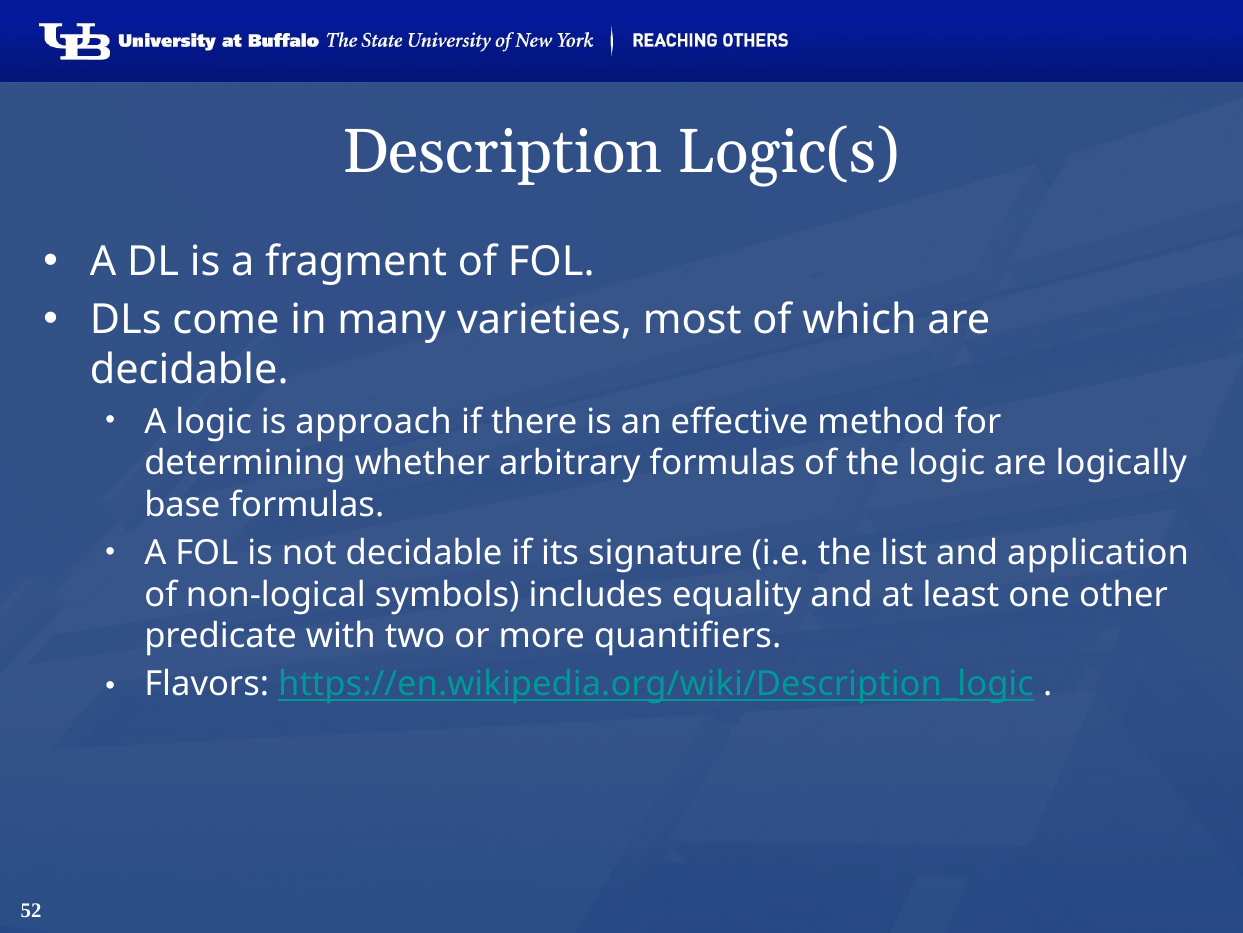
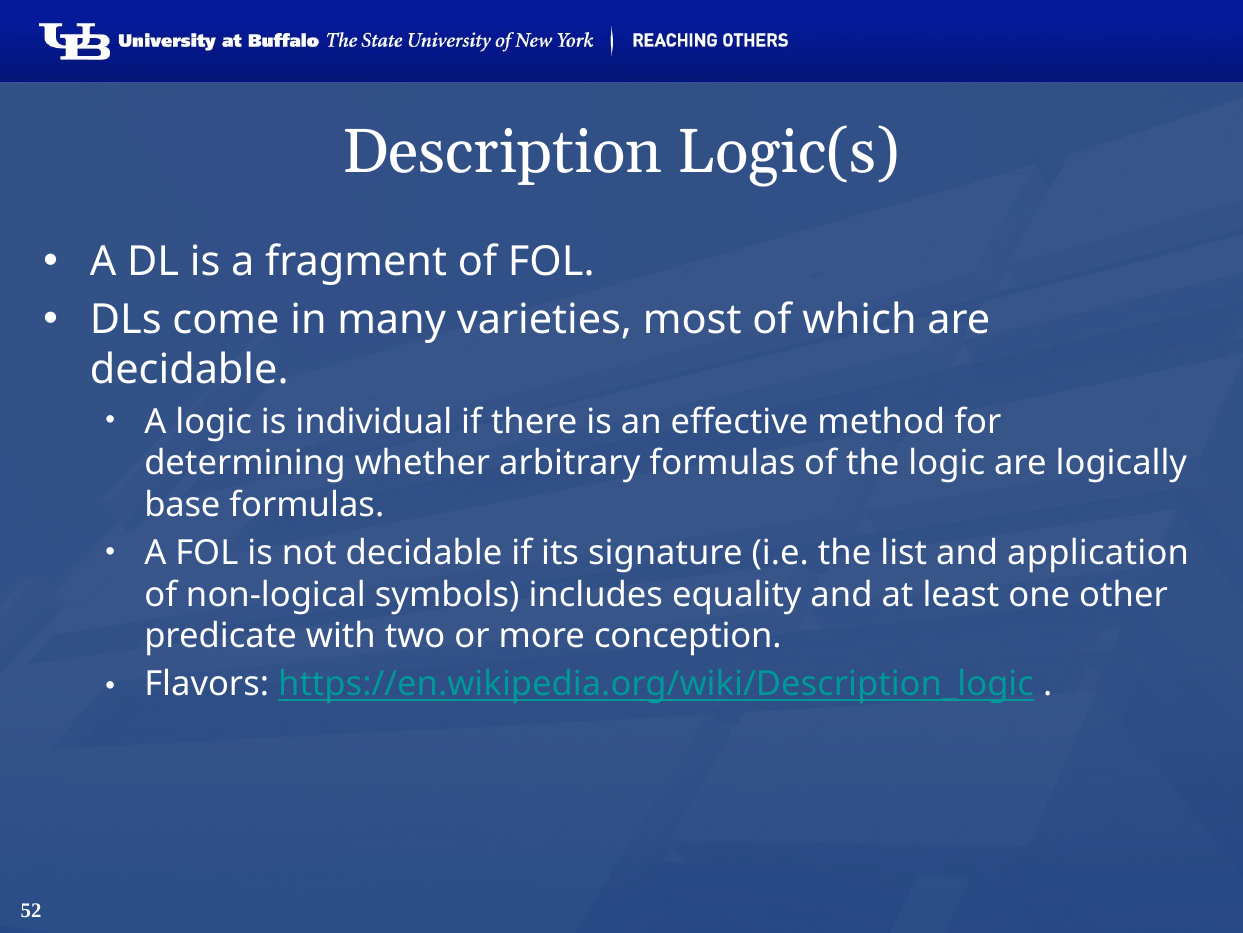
approach: approach -> individual (374, 421)
quantifiers: quantifiers -> conception (688, 636)
